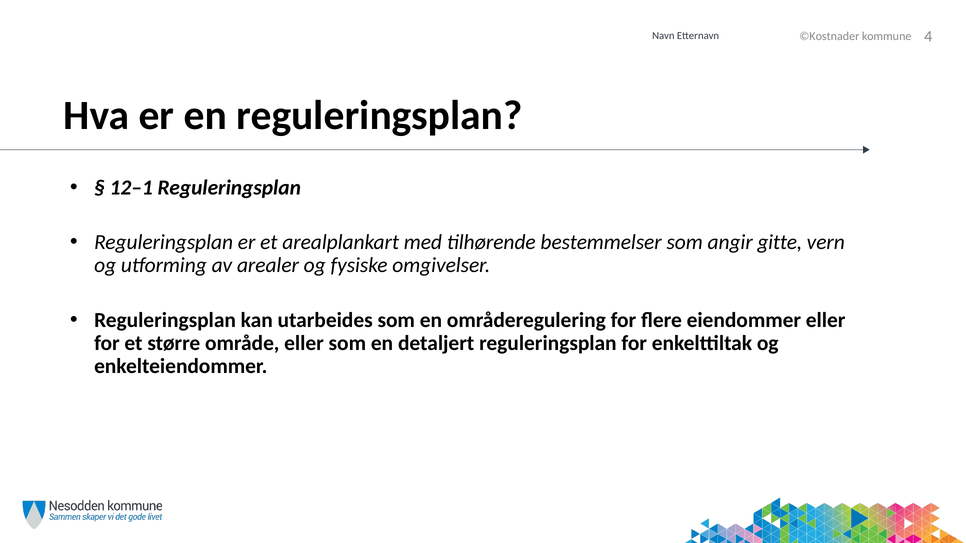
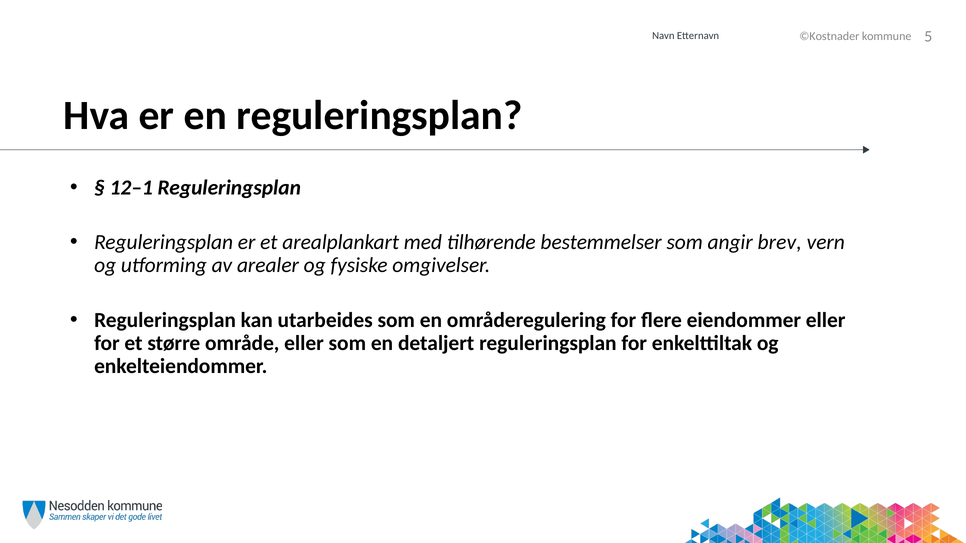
4: 4 -> 5 (928, 36)
gitte: gitte -> brev (780, 242)
